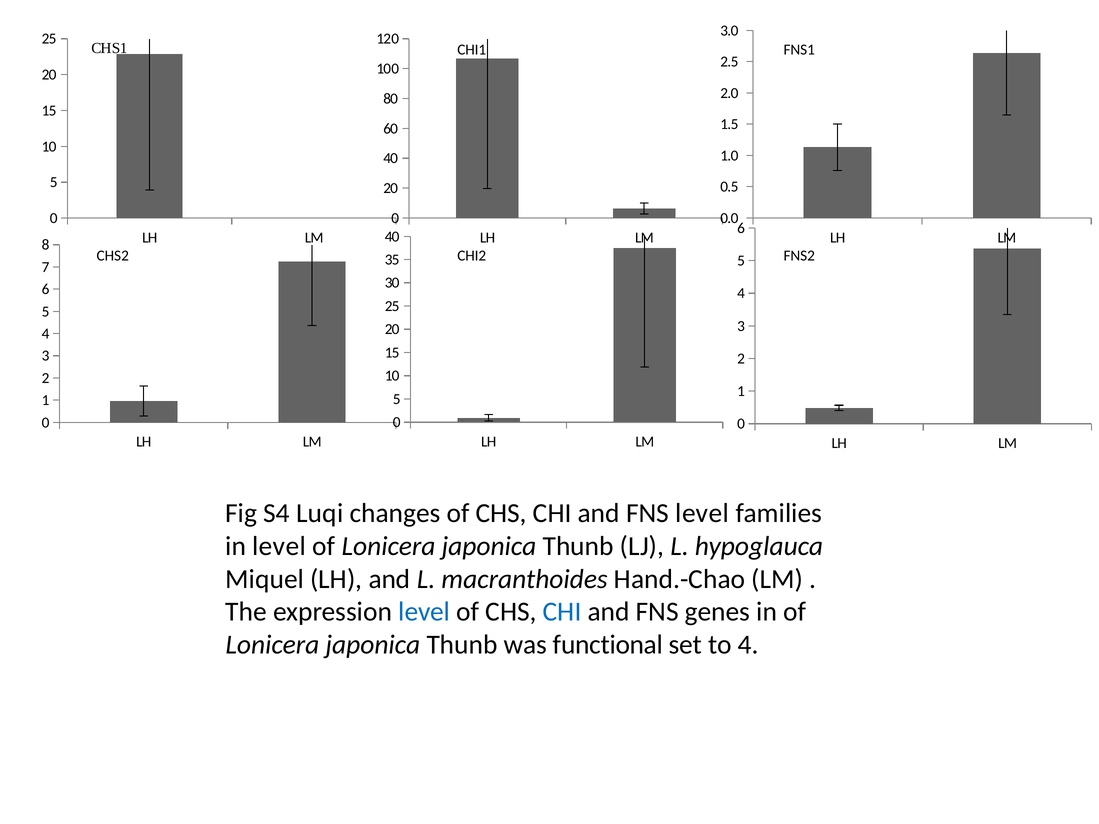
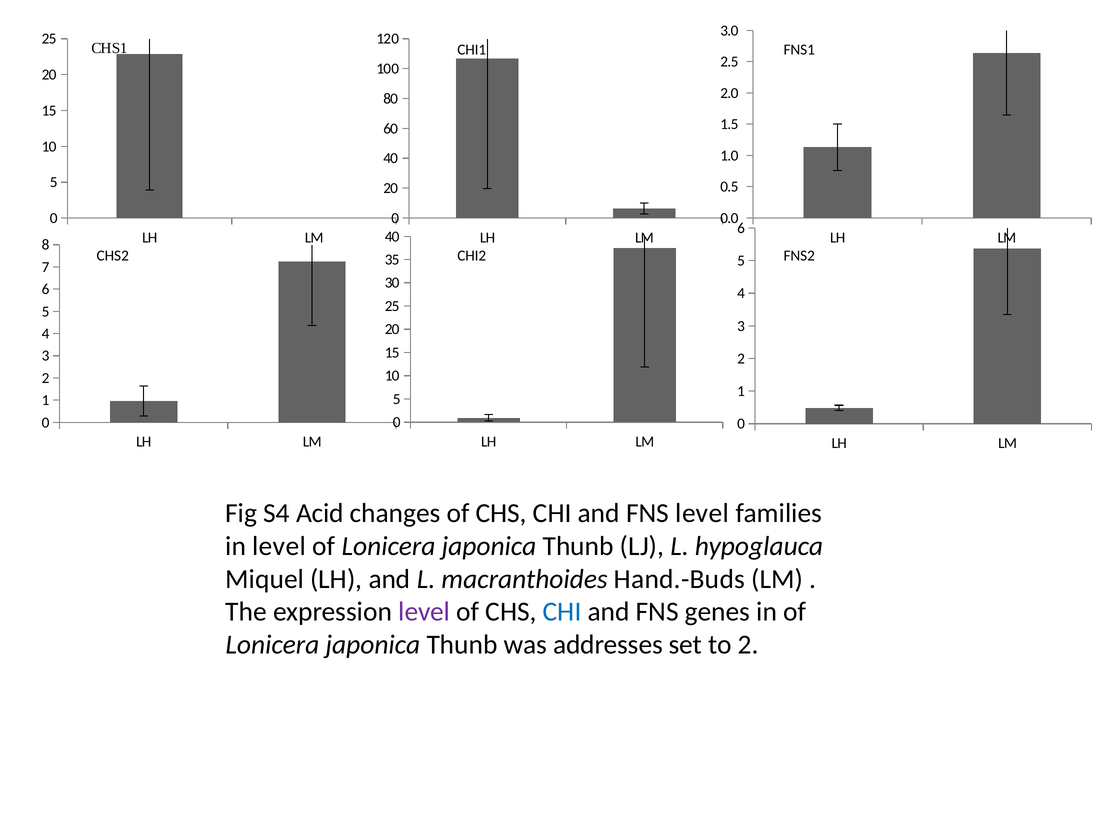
Luqi: Luqi -> Acid (320, 513)
Hand.-Chao: Hand.-Chao -> Hand.-Buds (679, 579)
level colour: blue -> purple (424, 612)
functional: functional -> addresses (608, 645)
to 4: 4 -> 2 (748, 645)
